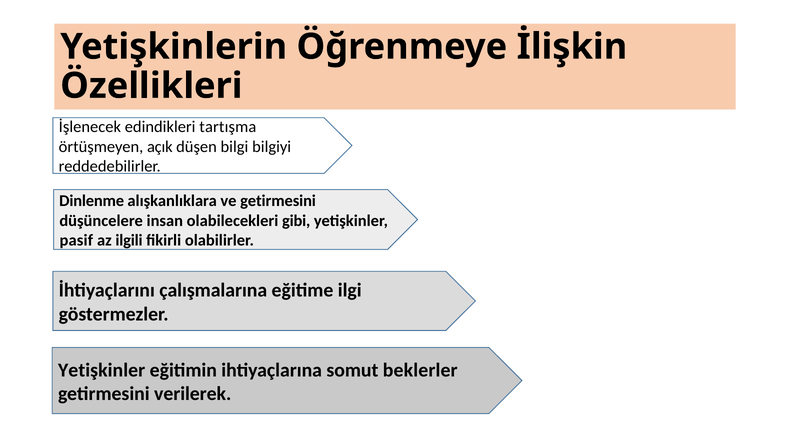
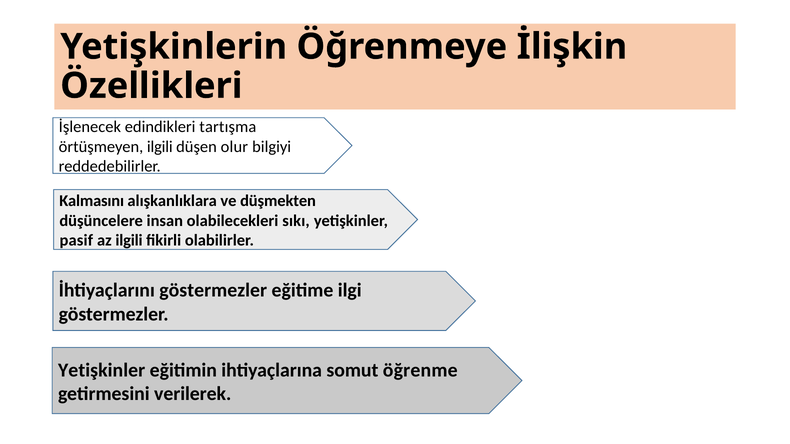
örtüşmeyen açık: açık -> ilgili (160, 147)
bilgi: bilgi -> olur (234, 147)
Dinlenme: Dinlenme -> Kalmasını (92, 201)
ve getirmesini: getirmesini -> düşmekten (278, 201)
gibi: gibi -> sıkı (296, 221)
İhtiyaçlarını çalışmalarına: çalışmalarına -> göstermezler (213, 291)
beklerler: beklerler -> öğrenme (420, 370)
